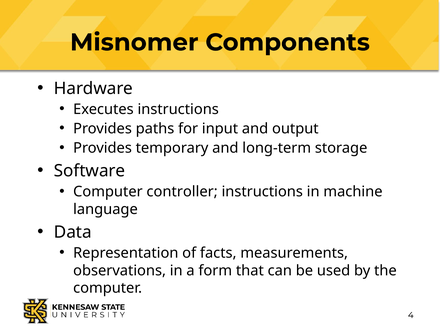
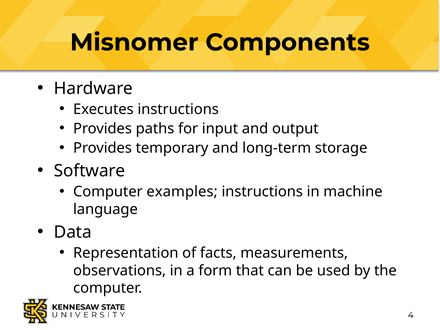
controller: controller -> examples (182, 192)
